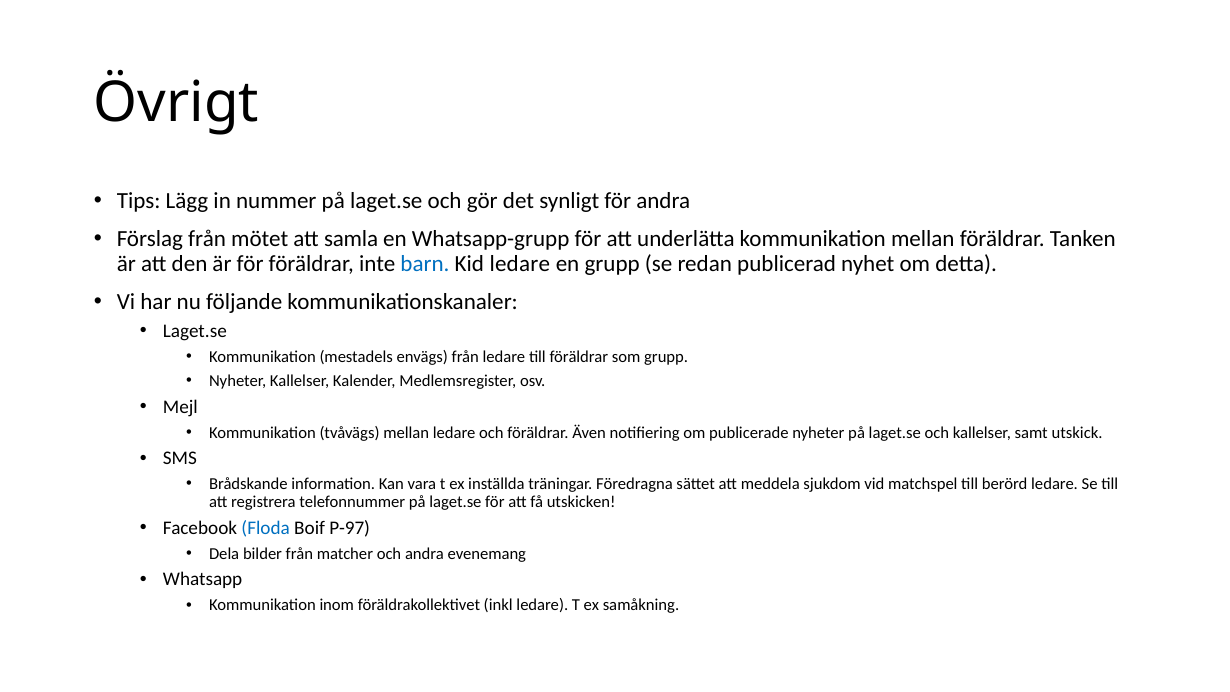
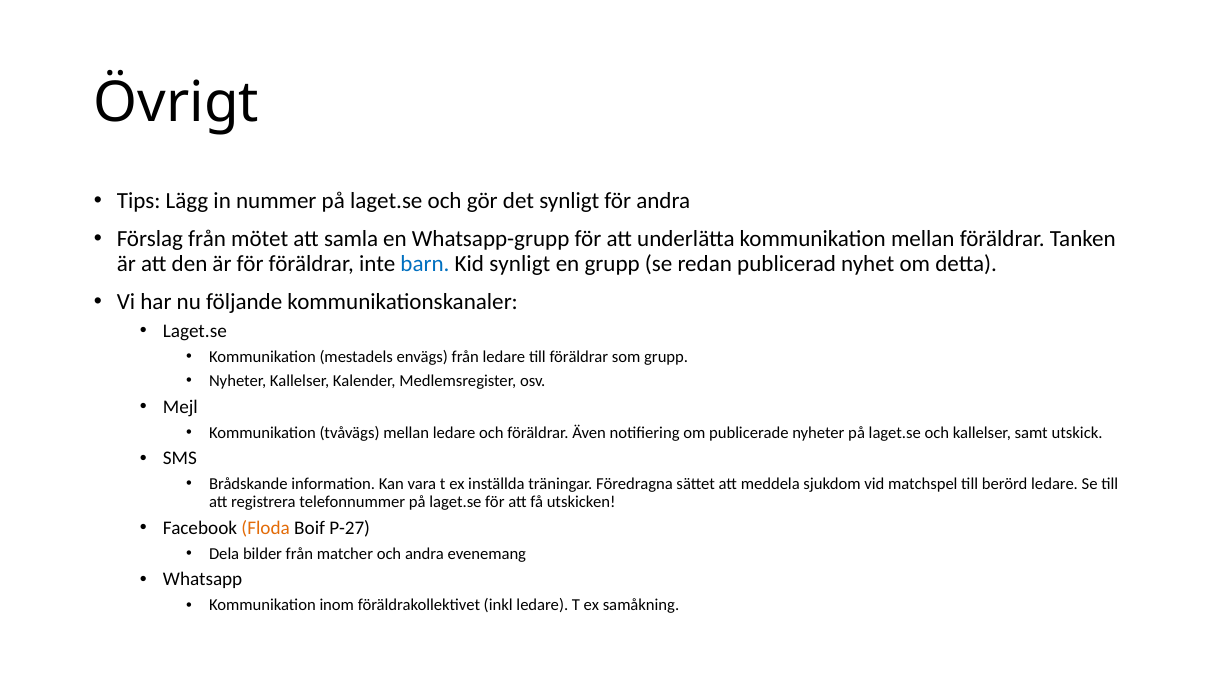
Kid ledare: ledare -> synligt (520, 264)
Floda colour: blue -> orange (266, 528)
P-97: P-97 -> P-27 (350, 528)
